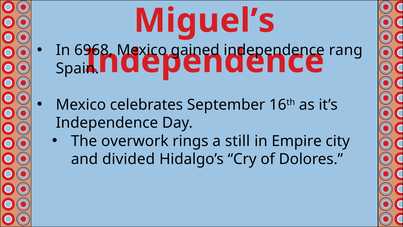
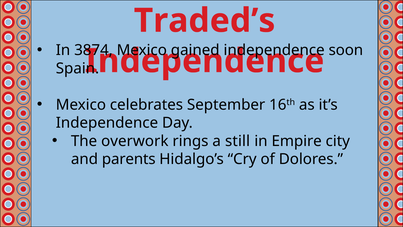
Miguel’s: Miguel’s -> Traded’s (205, 21)
6968: 6968 -> 3874 (93, 50)
rang: rang -> soon (346, 50)
divided: divided -> parents (129, 159)
